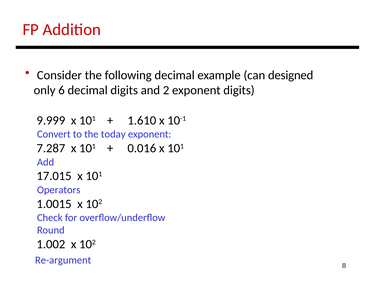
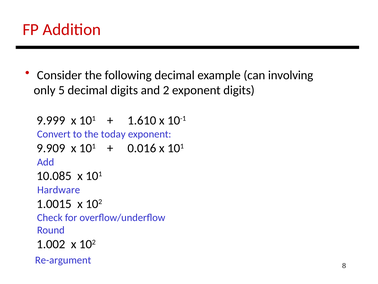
designed: designed -> involving (291, 75)
6: 6 -> 5 (62, 90)
7.287: 7.287 -> 9.909 (51, 148)
17.015: 17.015 -> 10.085 (54, 176)
Operators: Operators -> Hardware (59, 189)
